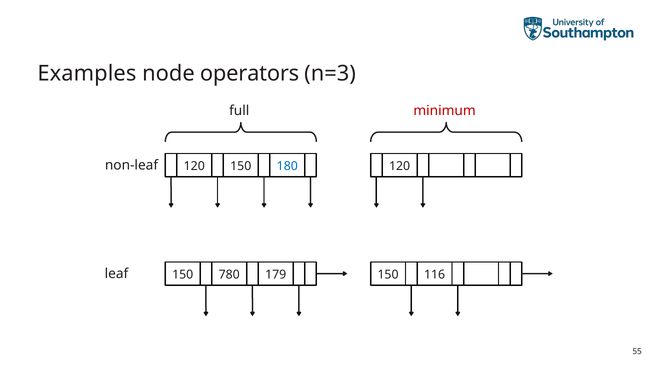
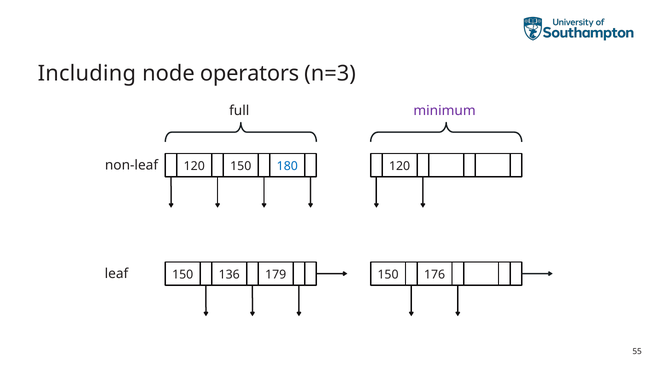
Examples: Examples -> Including (87, 74)
minimum colour: red -> purple (445, 111)
780: 780 -> 136 (229, 274)
116: 116 -> 176 (435, 274)
